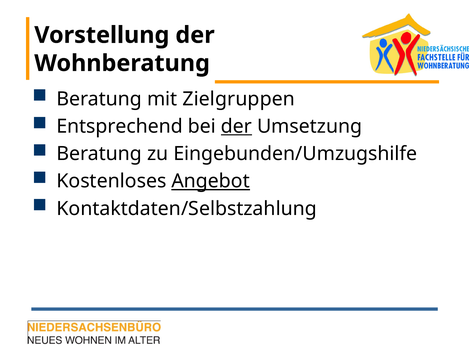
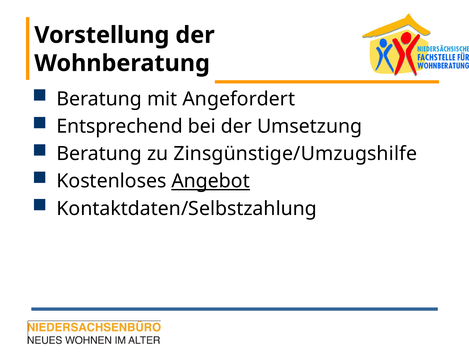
Zielgruppen: Zielgruppen -> Angefordert (239, 99)
der underline: present -> none (236, 126)
Eingebunden/Umzugshilfe: Eingebunden/Umzugshilfe -> Zinsgünstige/Umzugshilfe (295, 154)
